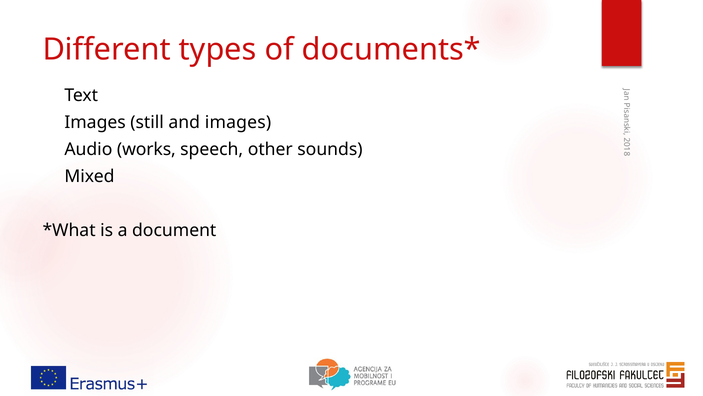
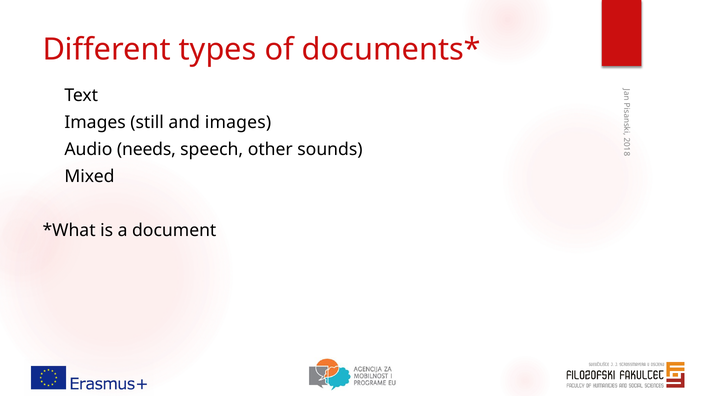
works: works -> needs (146, 149)
